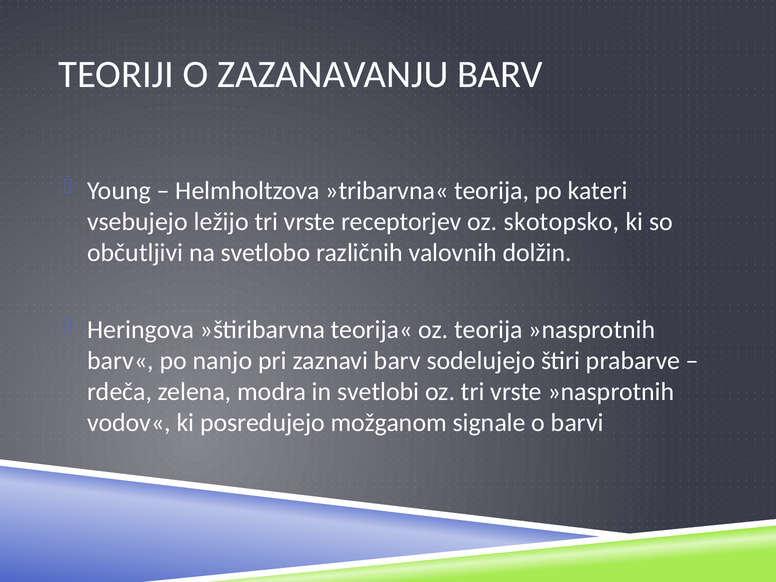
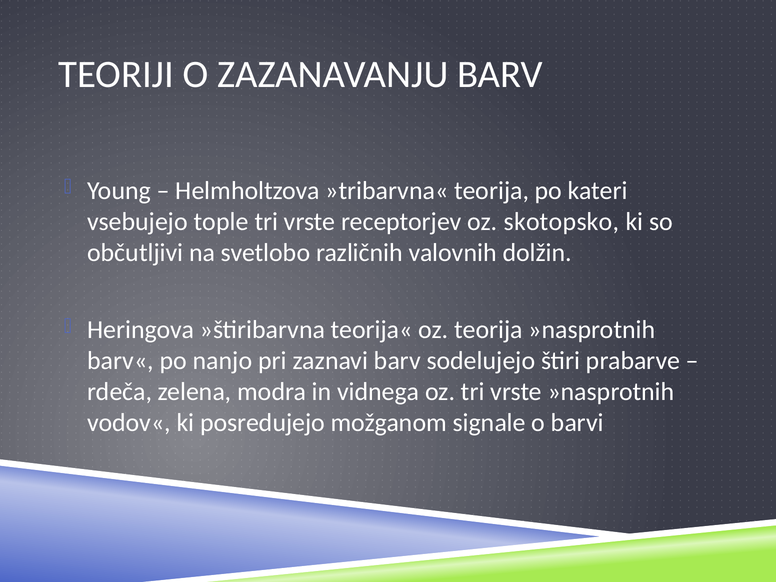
ležijo: ležijo -> tople (221, 222)
svetlobi: svetlobi -> vidnega (378, 392)
